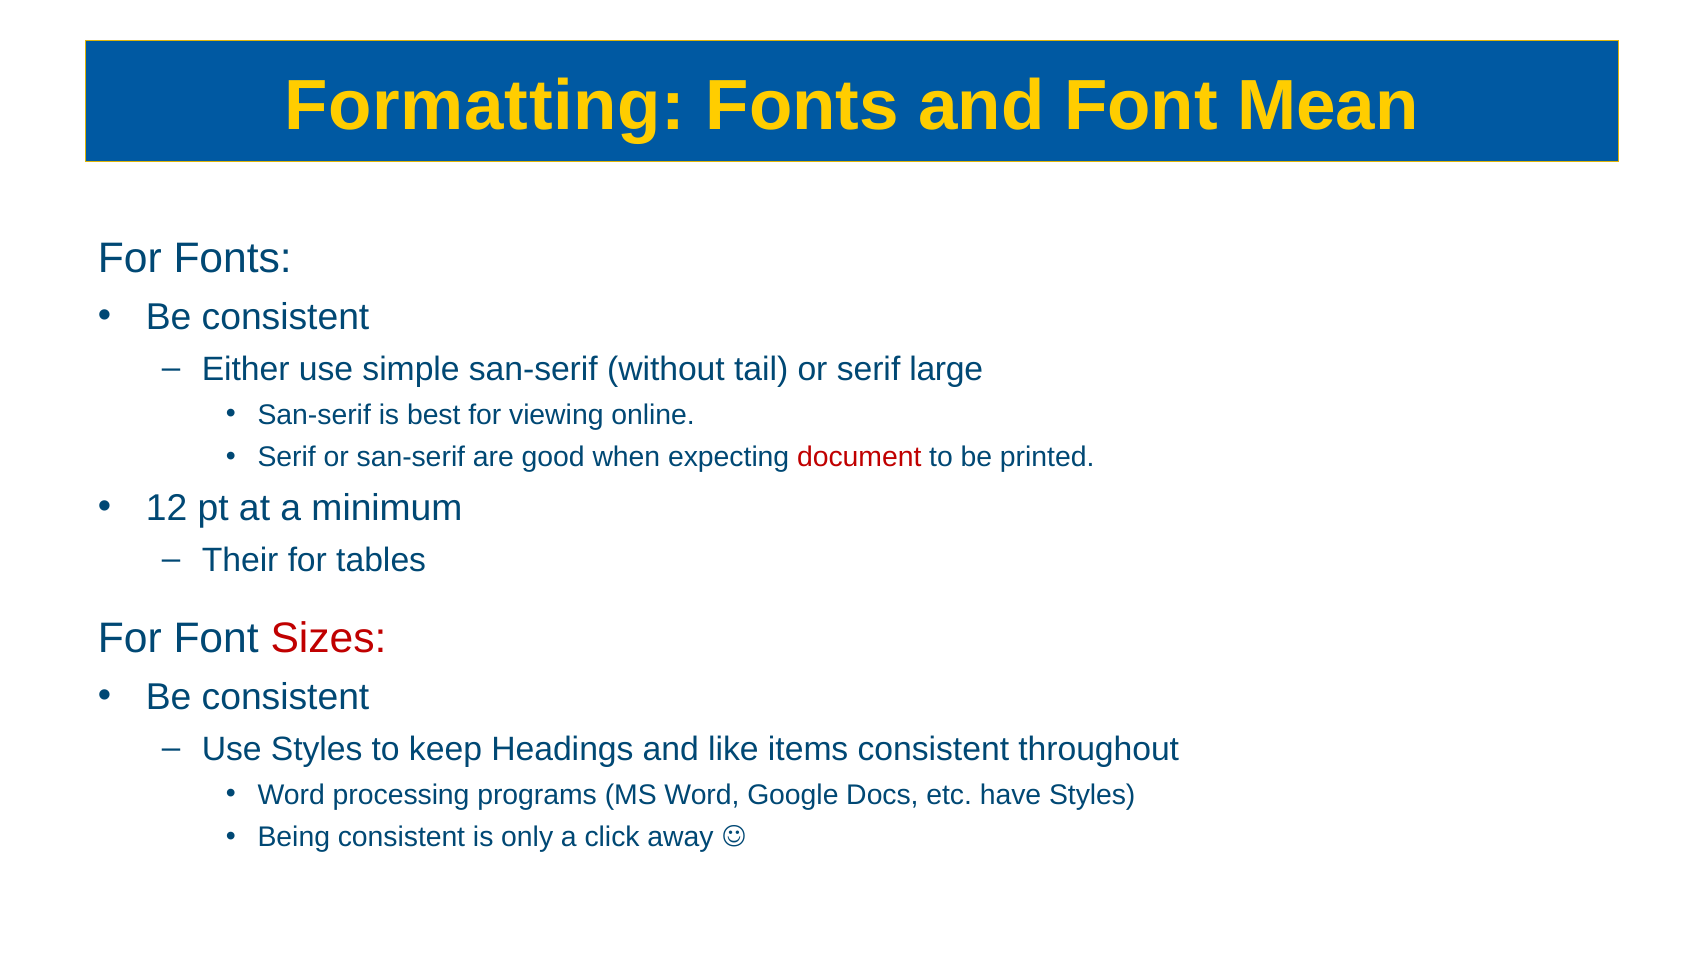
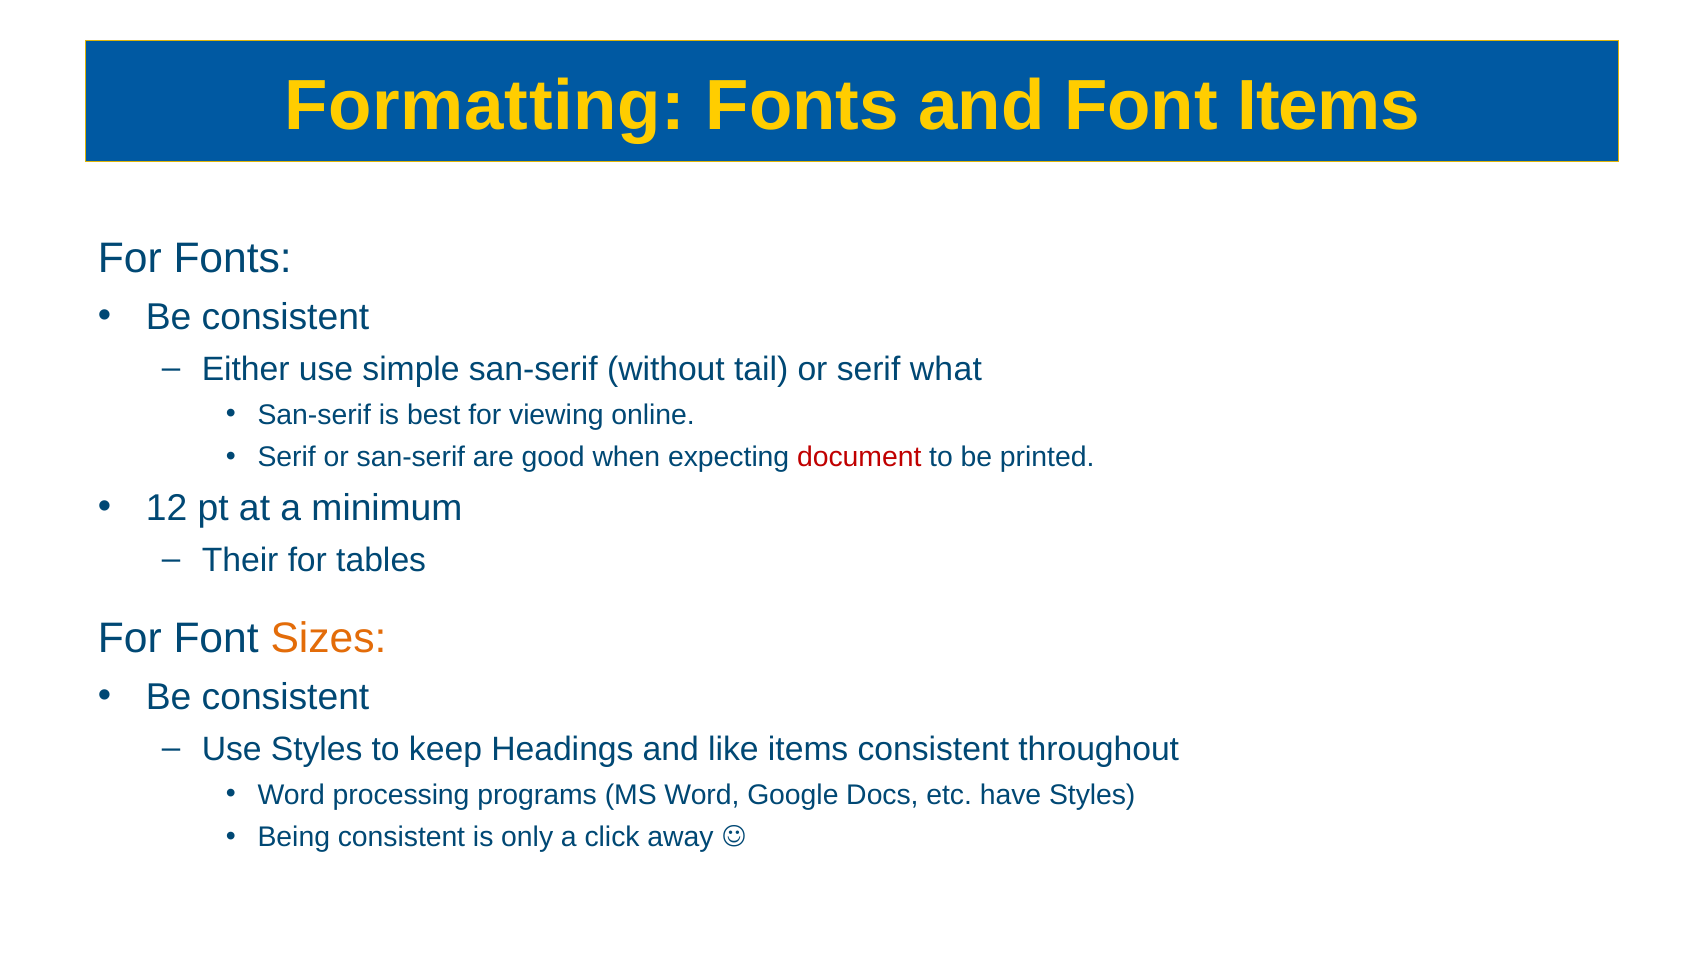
Font Mean: Mean -> Items (1328, 106)
large: large -> what (946, 369)
Sizes colour: red -> orange (329, 638)
